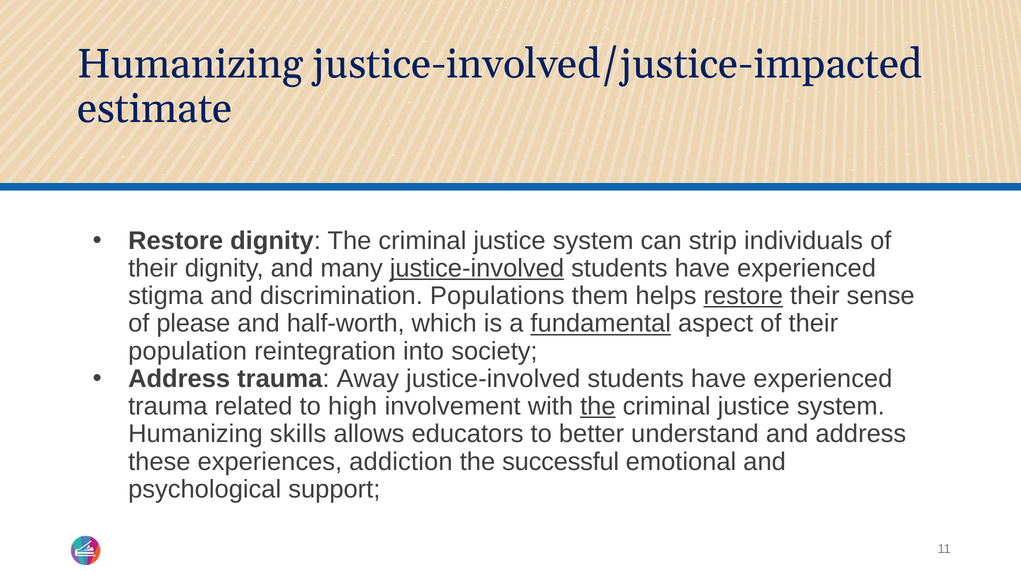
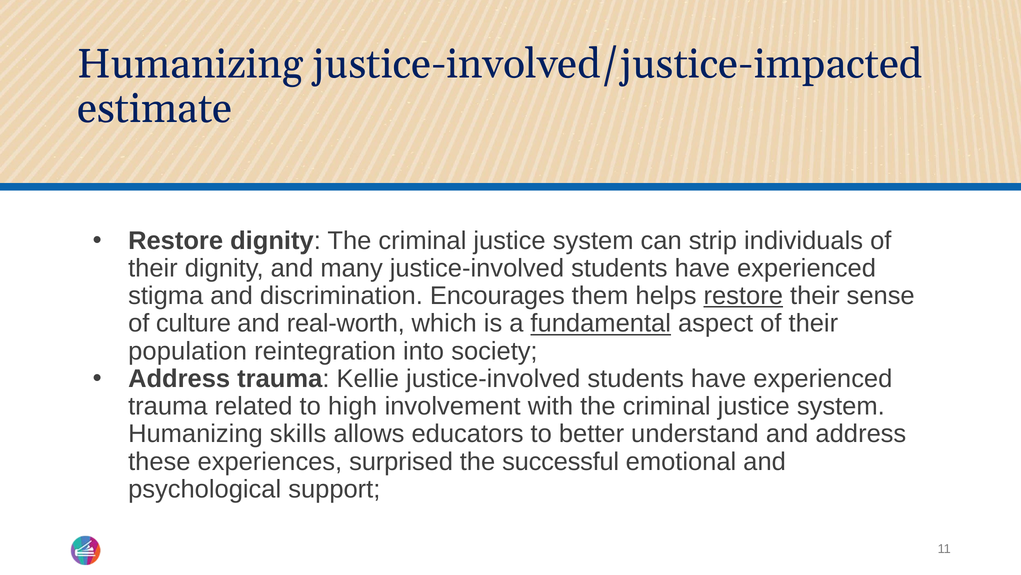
justice-involved underline: present -> none (477, 268)
Populations: Populations -> Encourages (497, 296)
please: please -> culture (193, 323)
half-worth: half-worth -> real-worth (346, 323)
Away: Away -> Kellie (368, 378)
the underline: present -> none (598, 406)
addiction: addiction -> surprised (401, 461)
